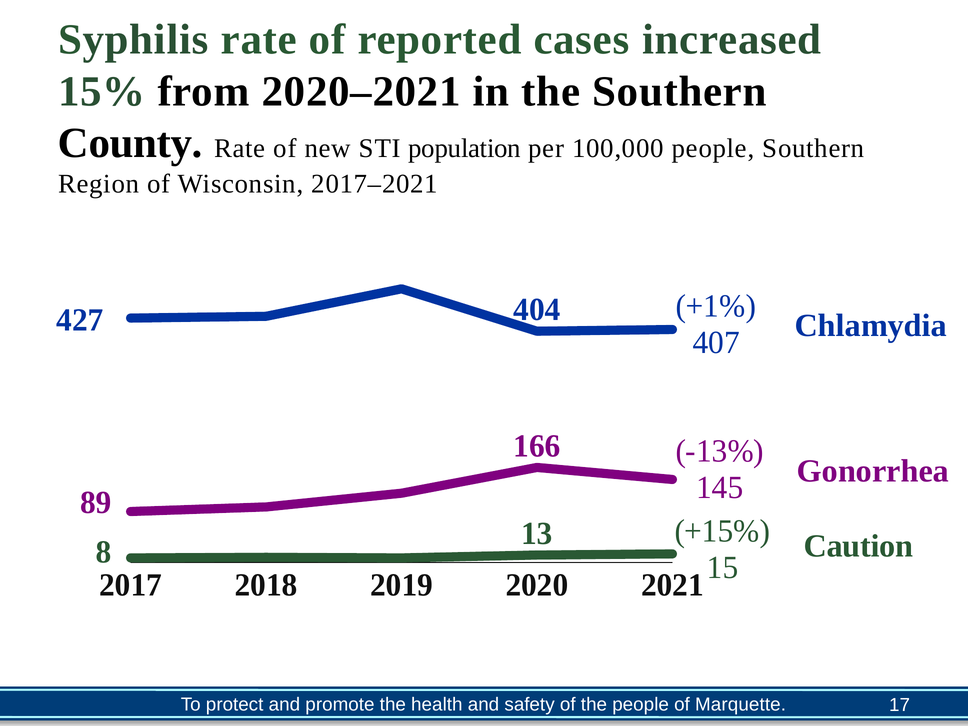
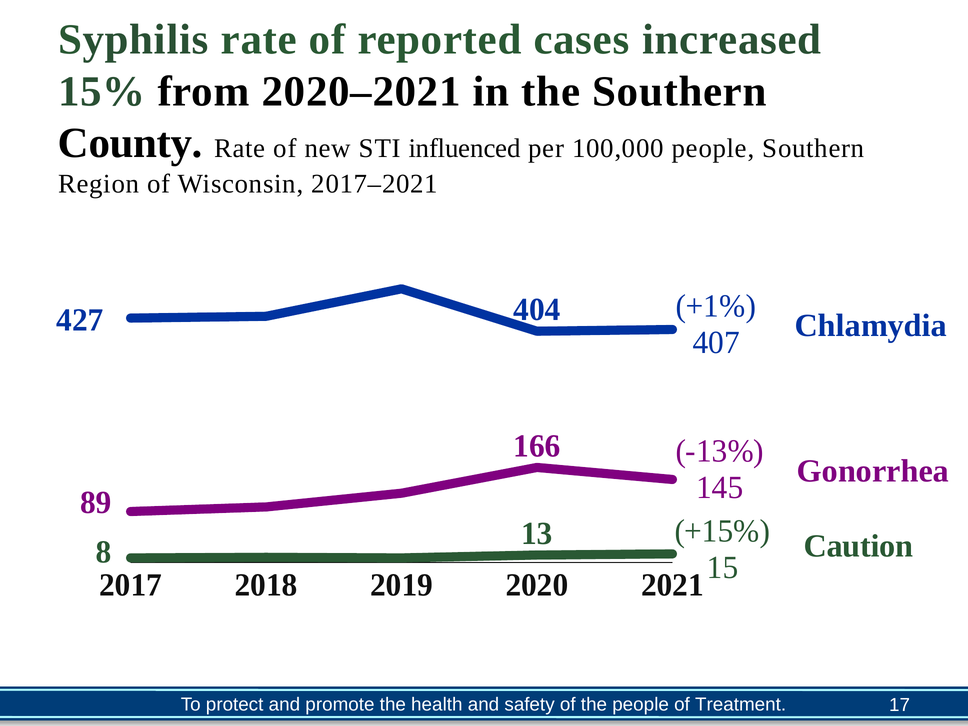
population: population -> influenced (465, 148)
Marquette: Marquette -> Treatment (741, 705)
